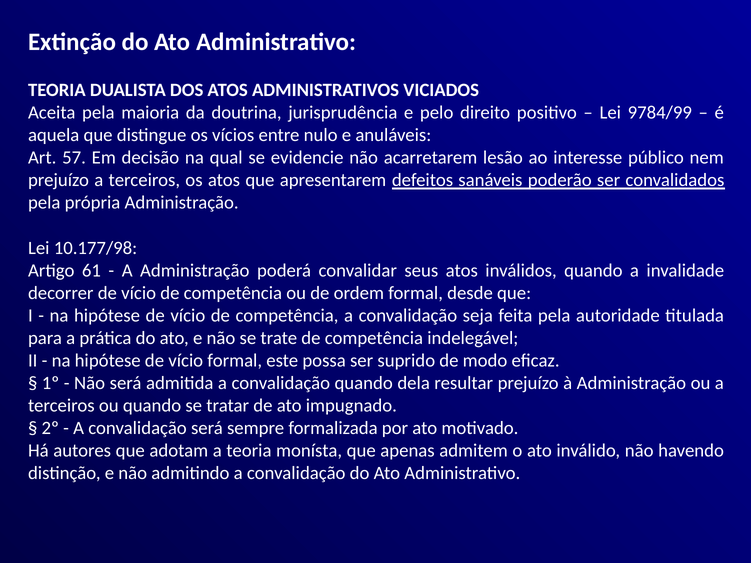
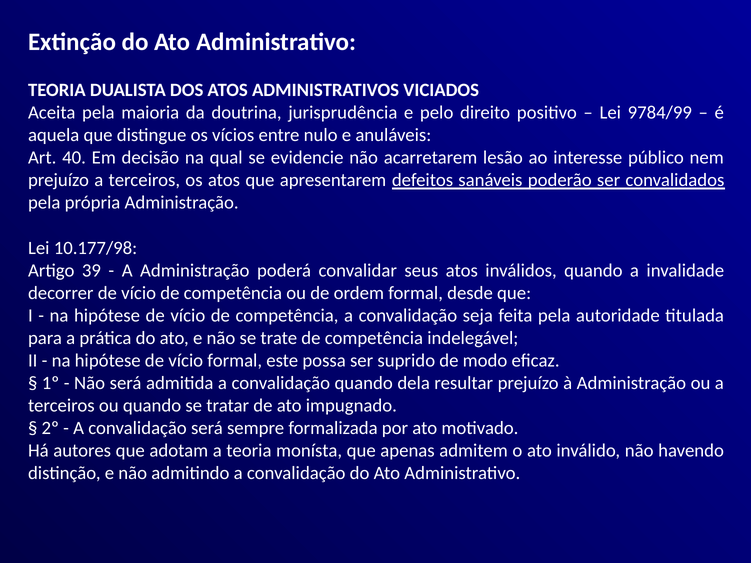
57: 57 -> 40 (74, 158)
61: 61 -> 39 (91, 270)
